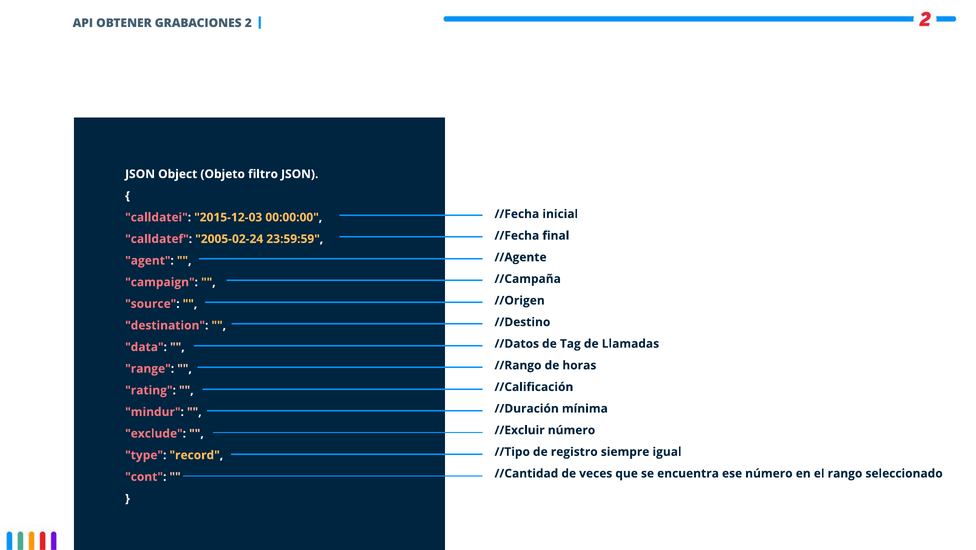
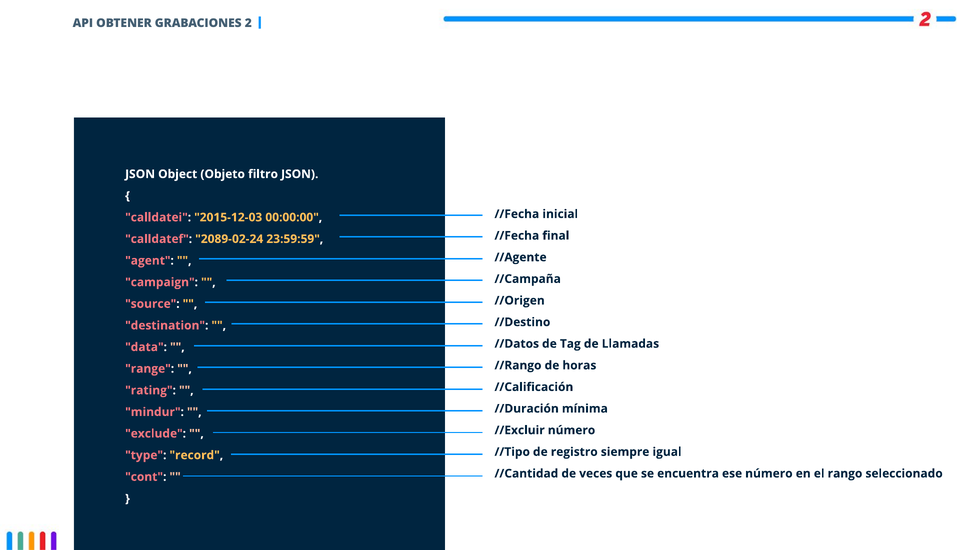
2005-02-24: 2005-02-24 -> 2089-02-24 (229, 239)
